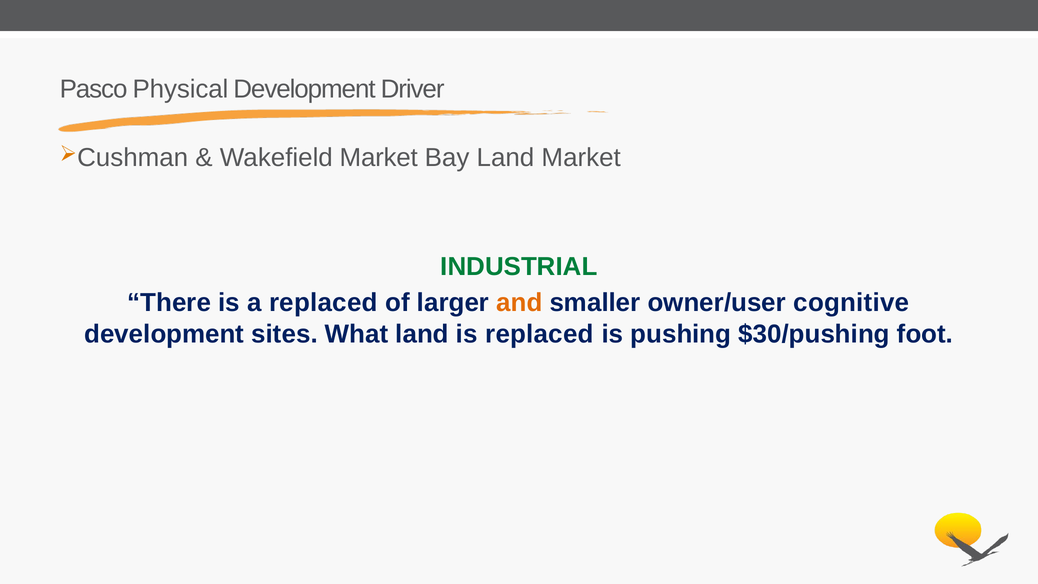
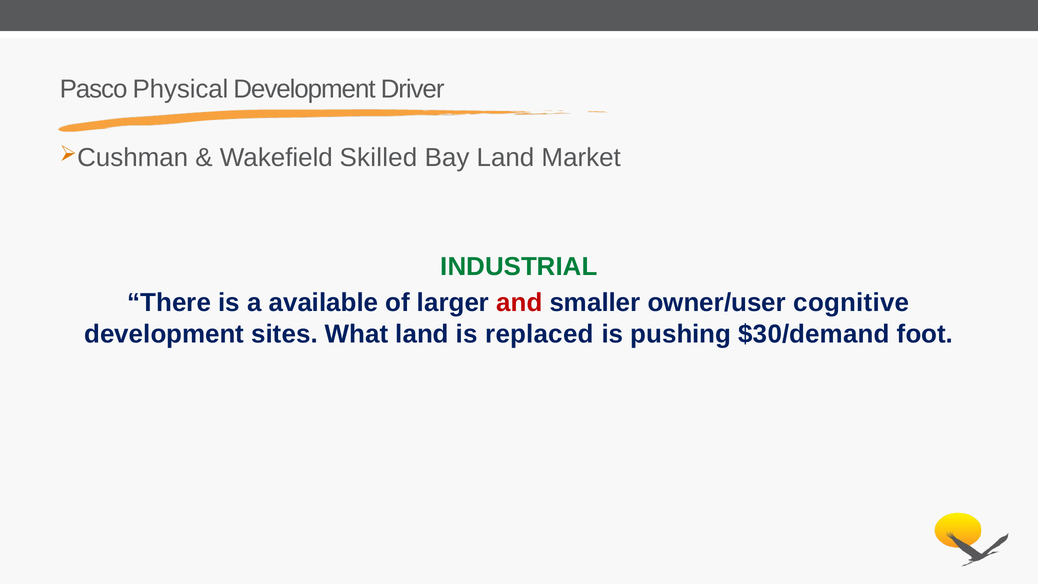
Wakefield Market: Market -> Skilled (378, 158)
a replaced: replaced -> available (323, 303)
and colour: orange -> red (519, 303)
$30/pushing: $30/pushing -> $30/demand (814, 334)
